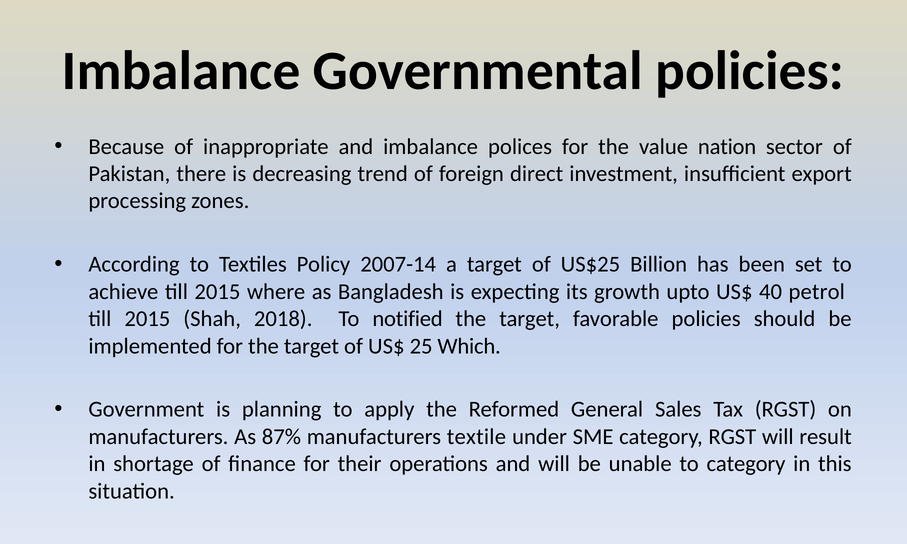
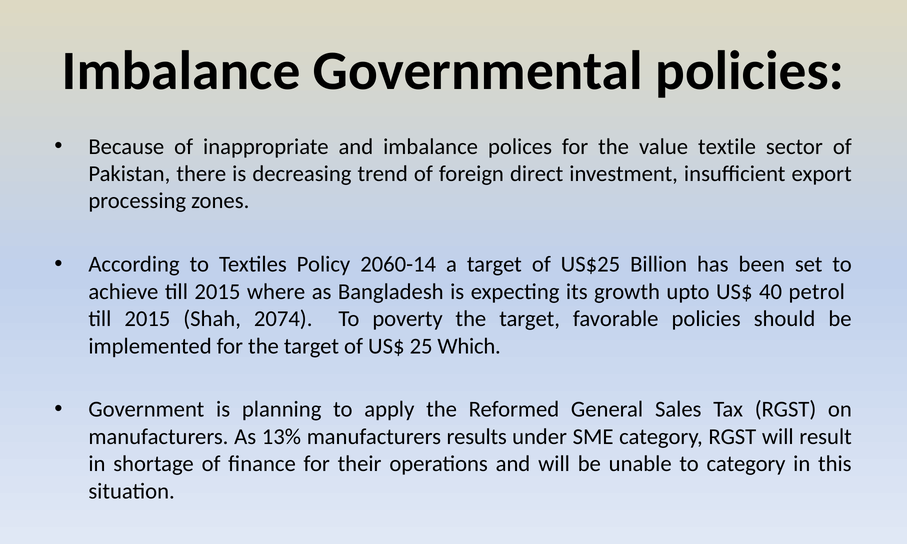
nation: nation -> textile (727, 147)
2007-14: 2007-14 -> 2060-14 (398, 265)
2018: 2018 -> 2074 (283, 319)
notified: notified -> poverty (408, 319)
87%: 87% -> 13% (281, 437)
textile: textile -> results (477, 437)
